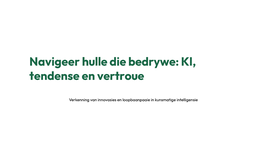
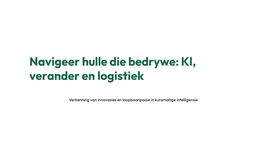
tendense: tendense -> verander (54, 76)
vertroue: vertroue -> logistiek (121, 76)
